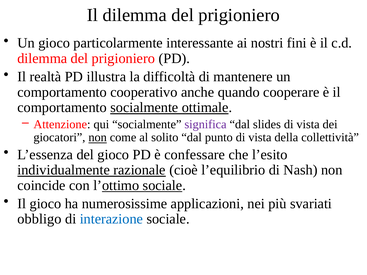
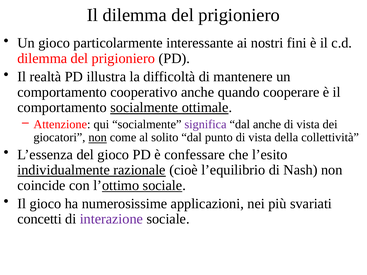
dal slides: slides -> anche (267, 124)
obbligo: obbligo -> concetti (40, 219)
interazione colour: blue -> purple (111, 219)
